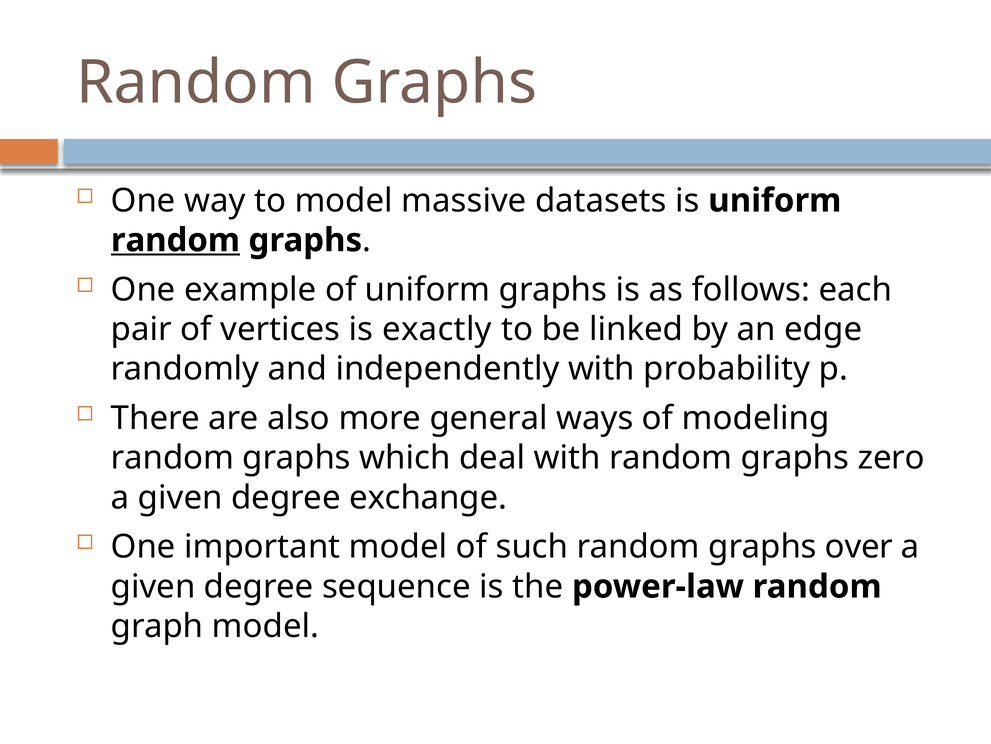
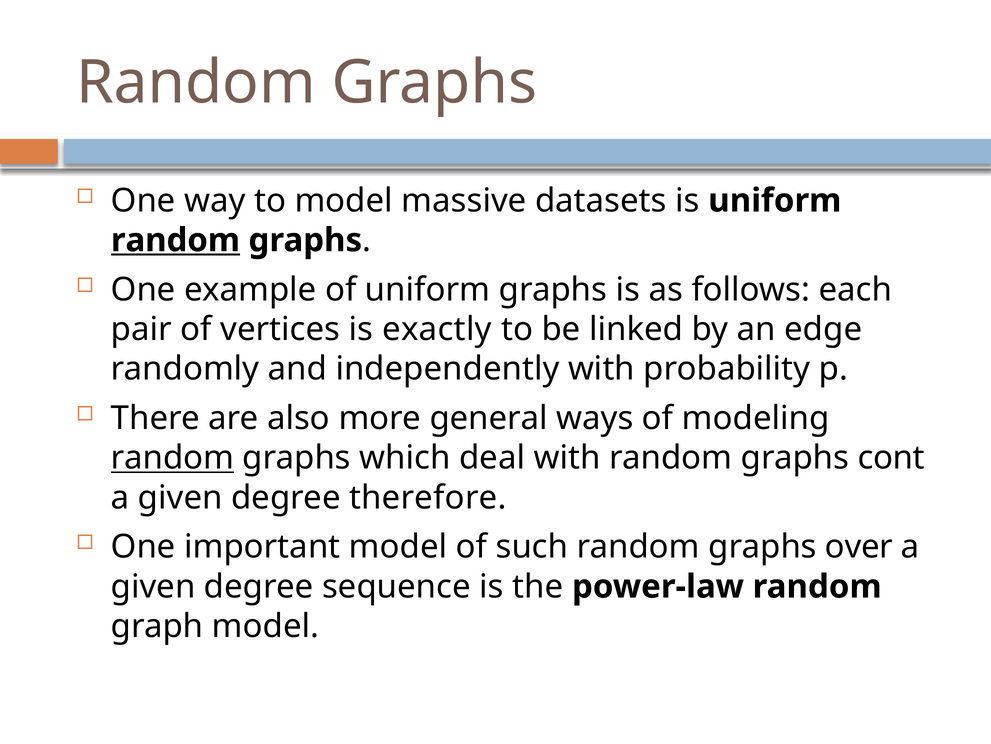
random underline: none -> present (172, 458)
zero: zero -> cont (891, 458)
exchange: exchange -> therefore (428, 497)
